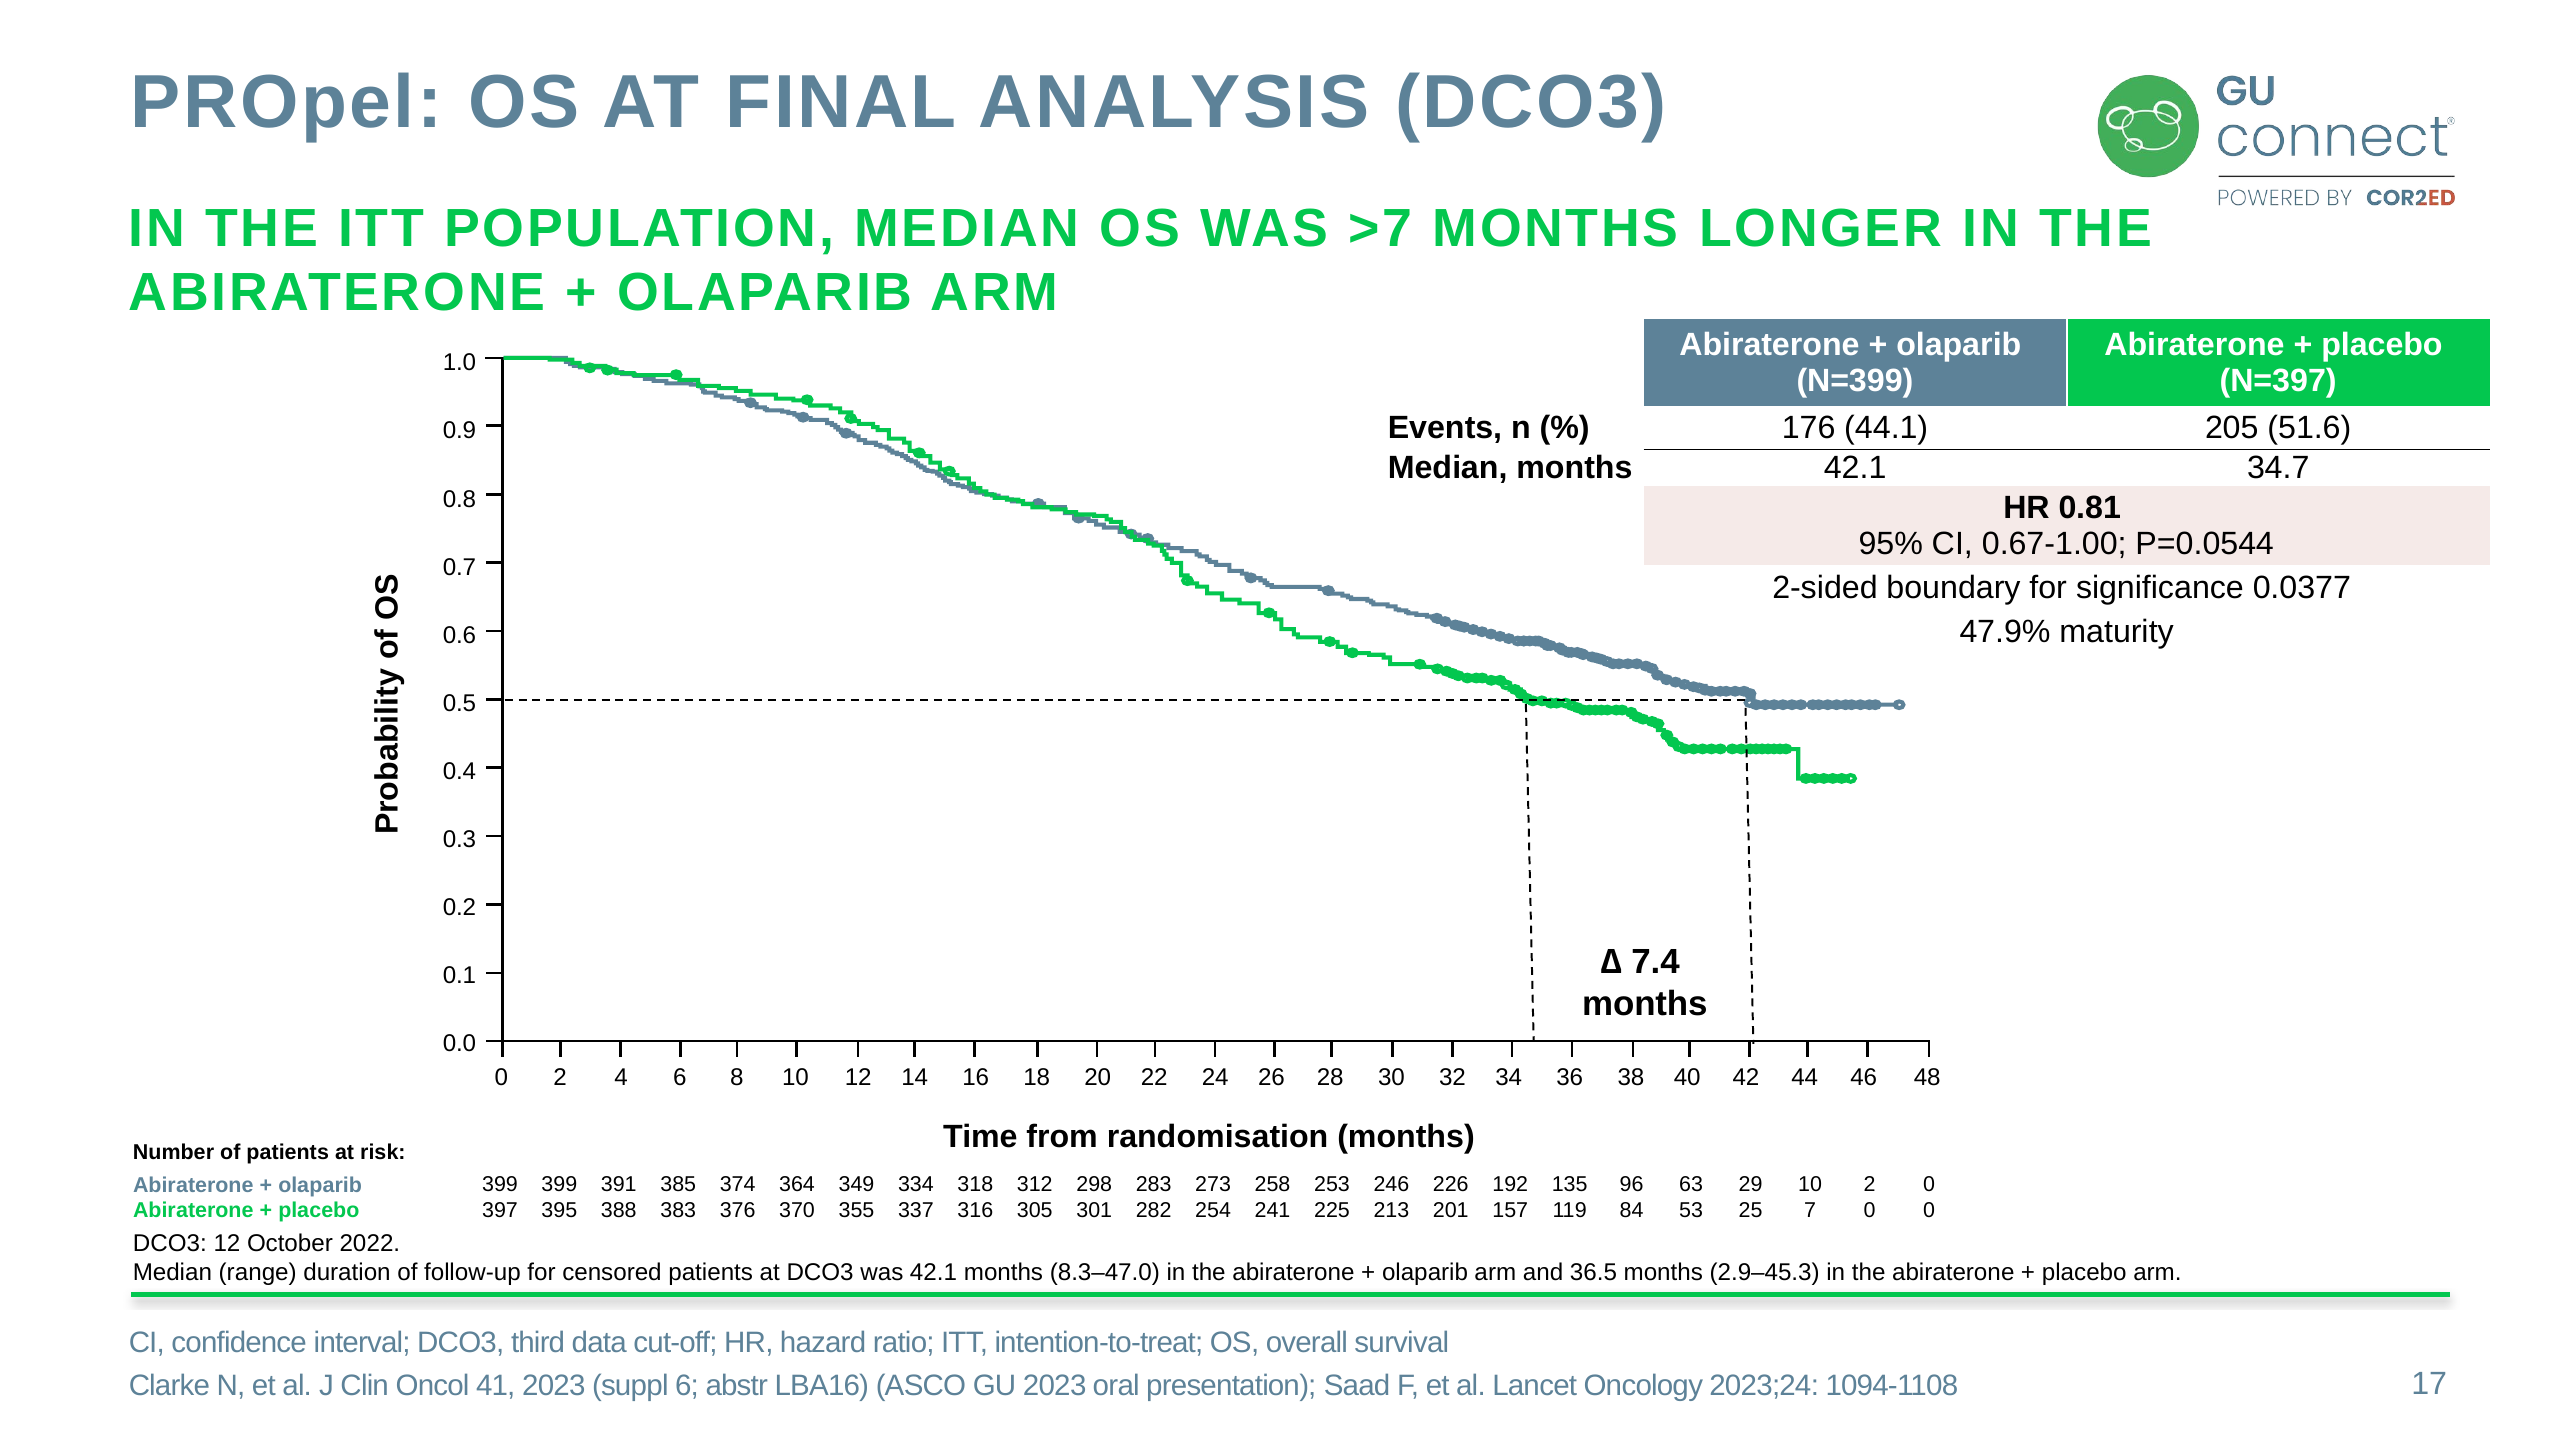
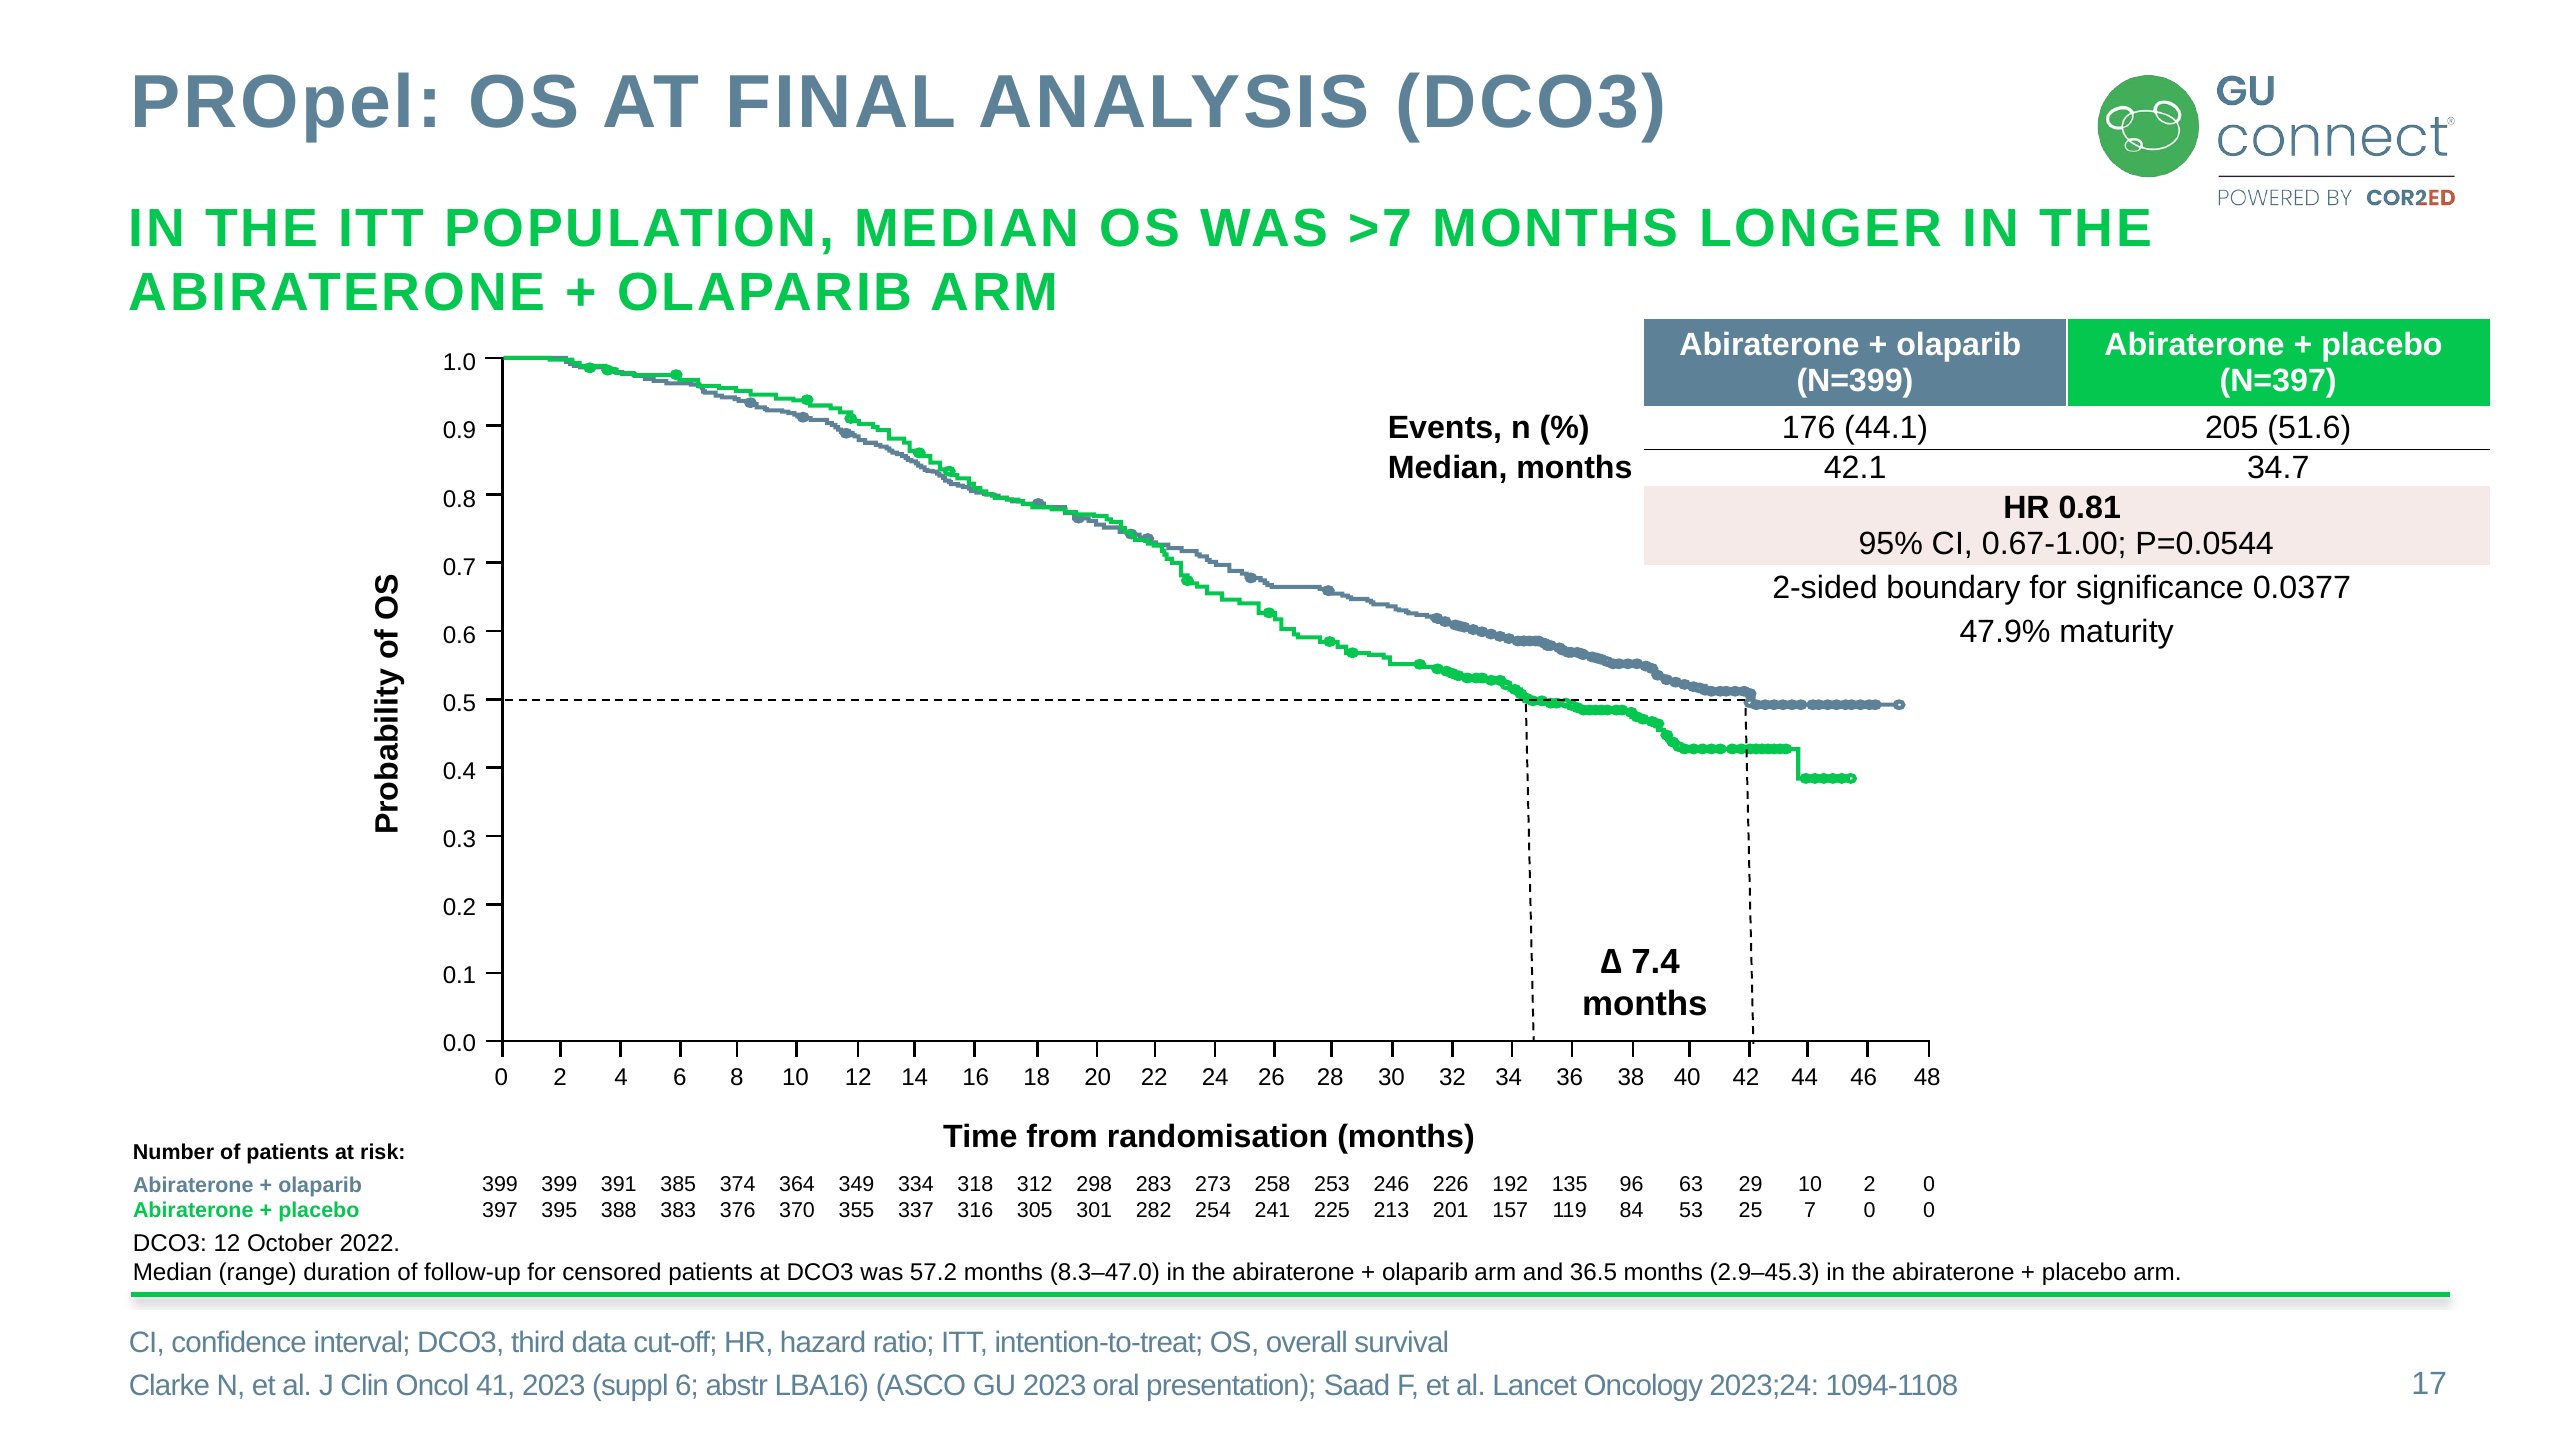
was 42.1: 42.1 -> 57.2 (933, 1273)
